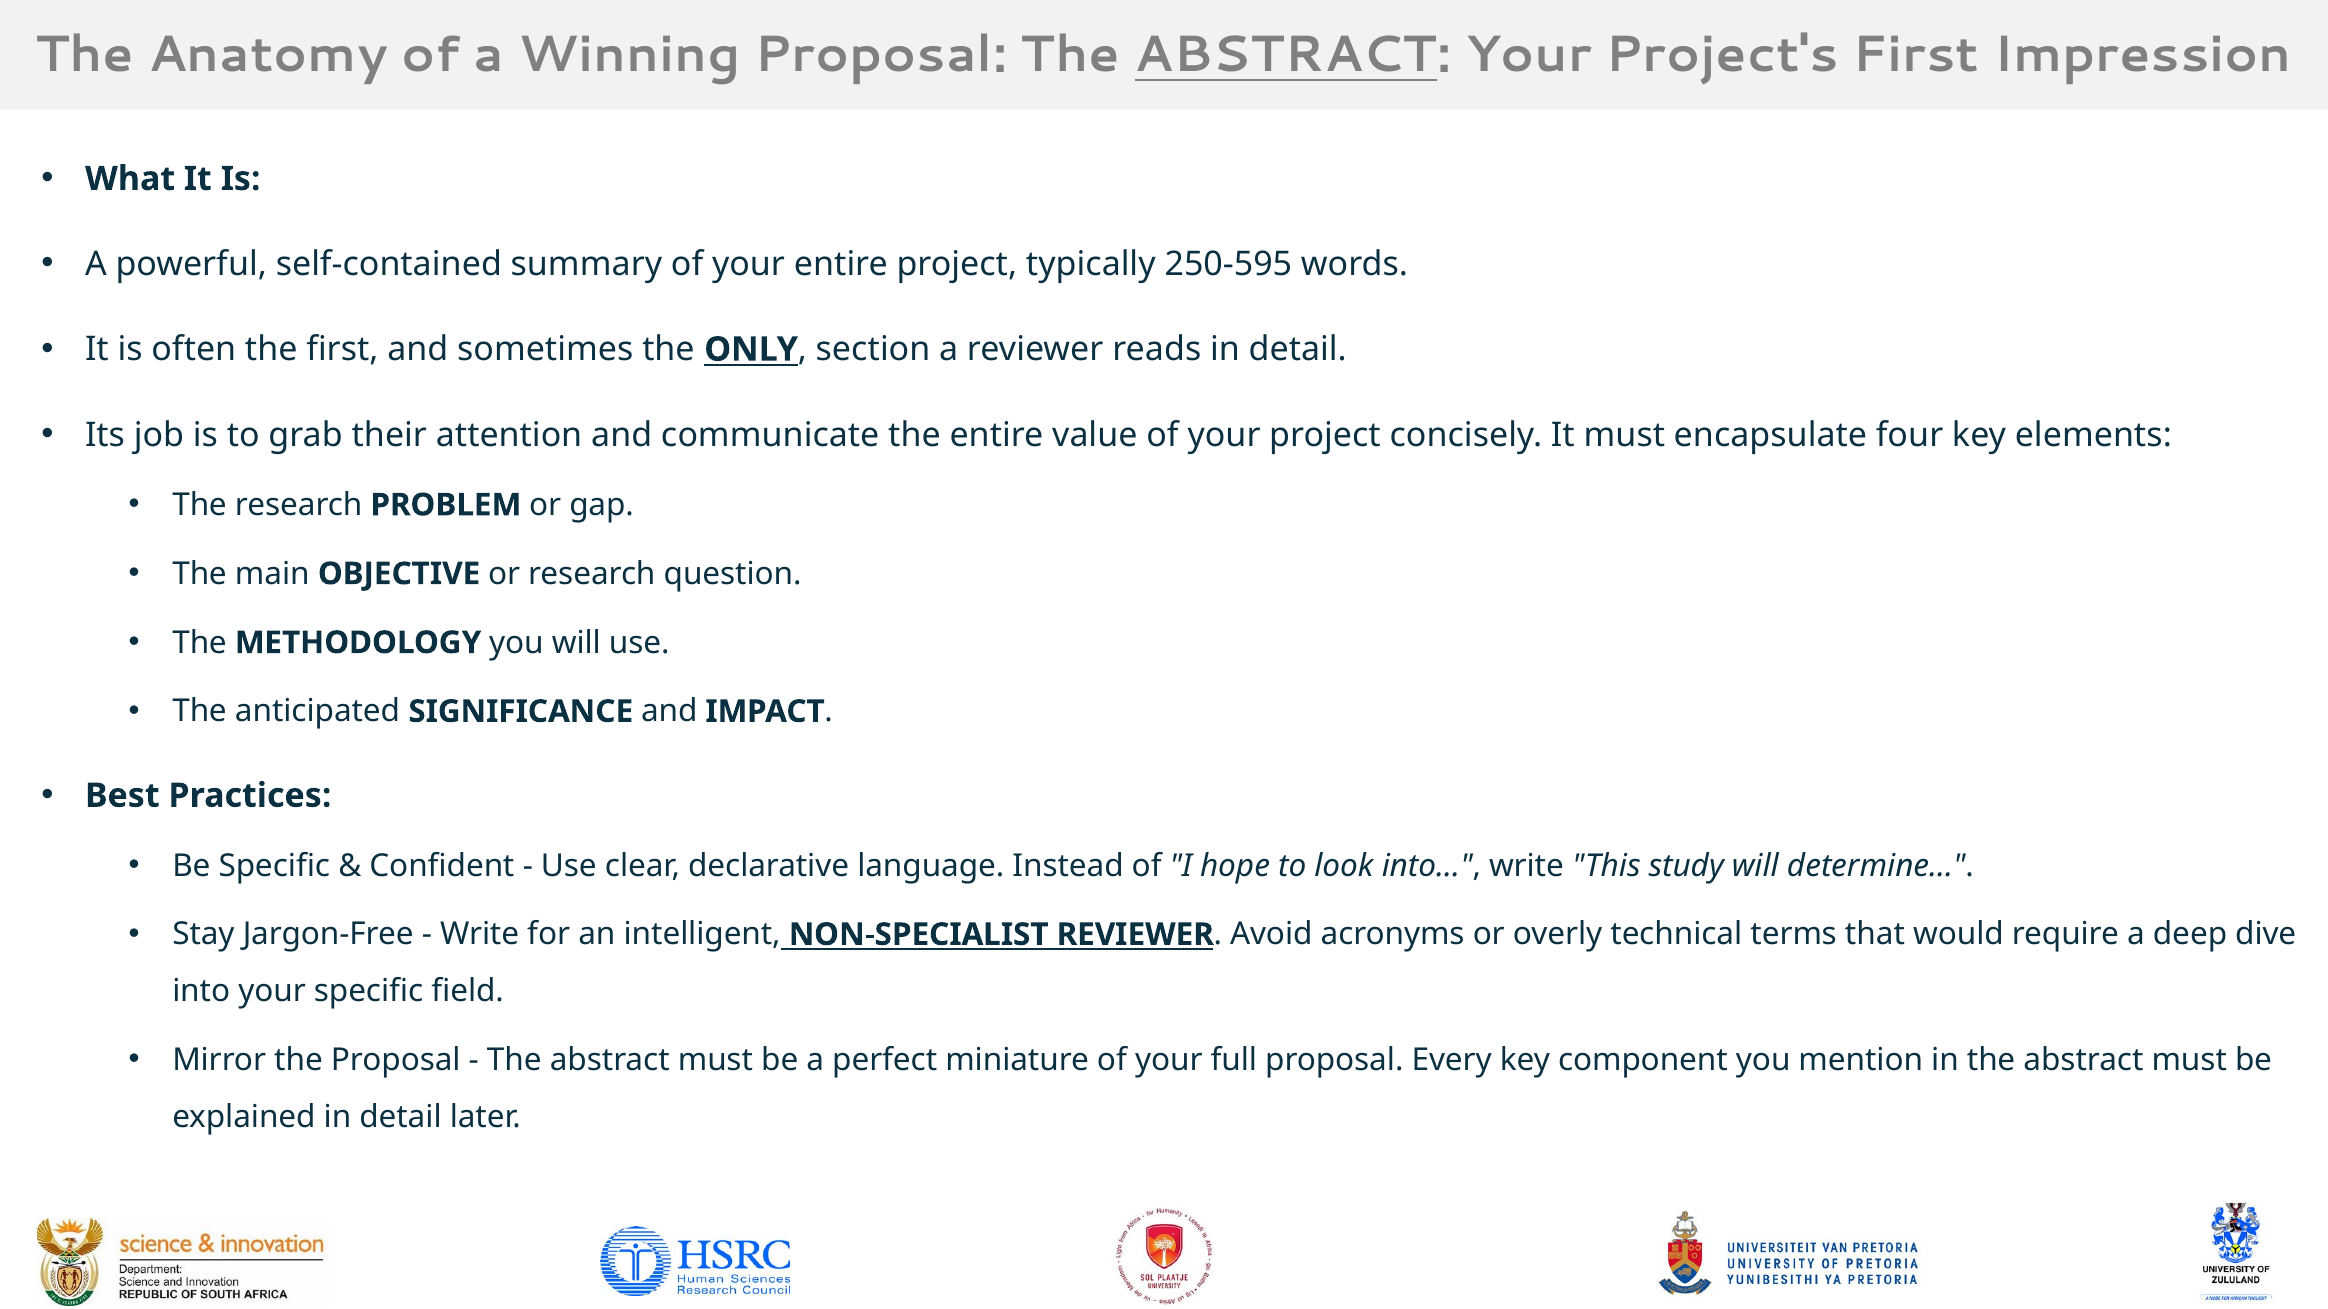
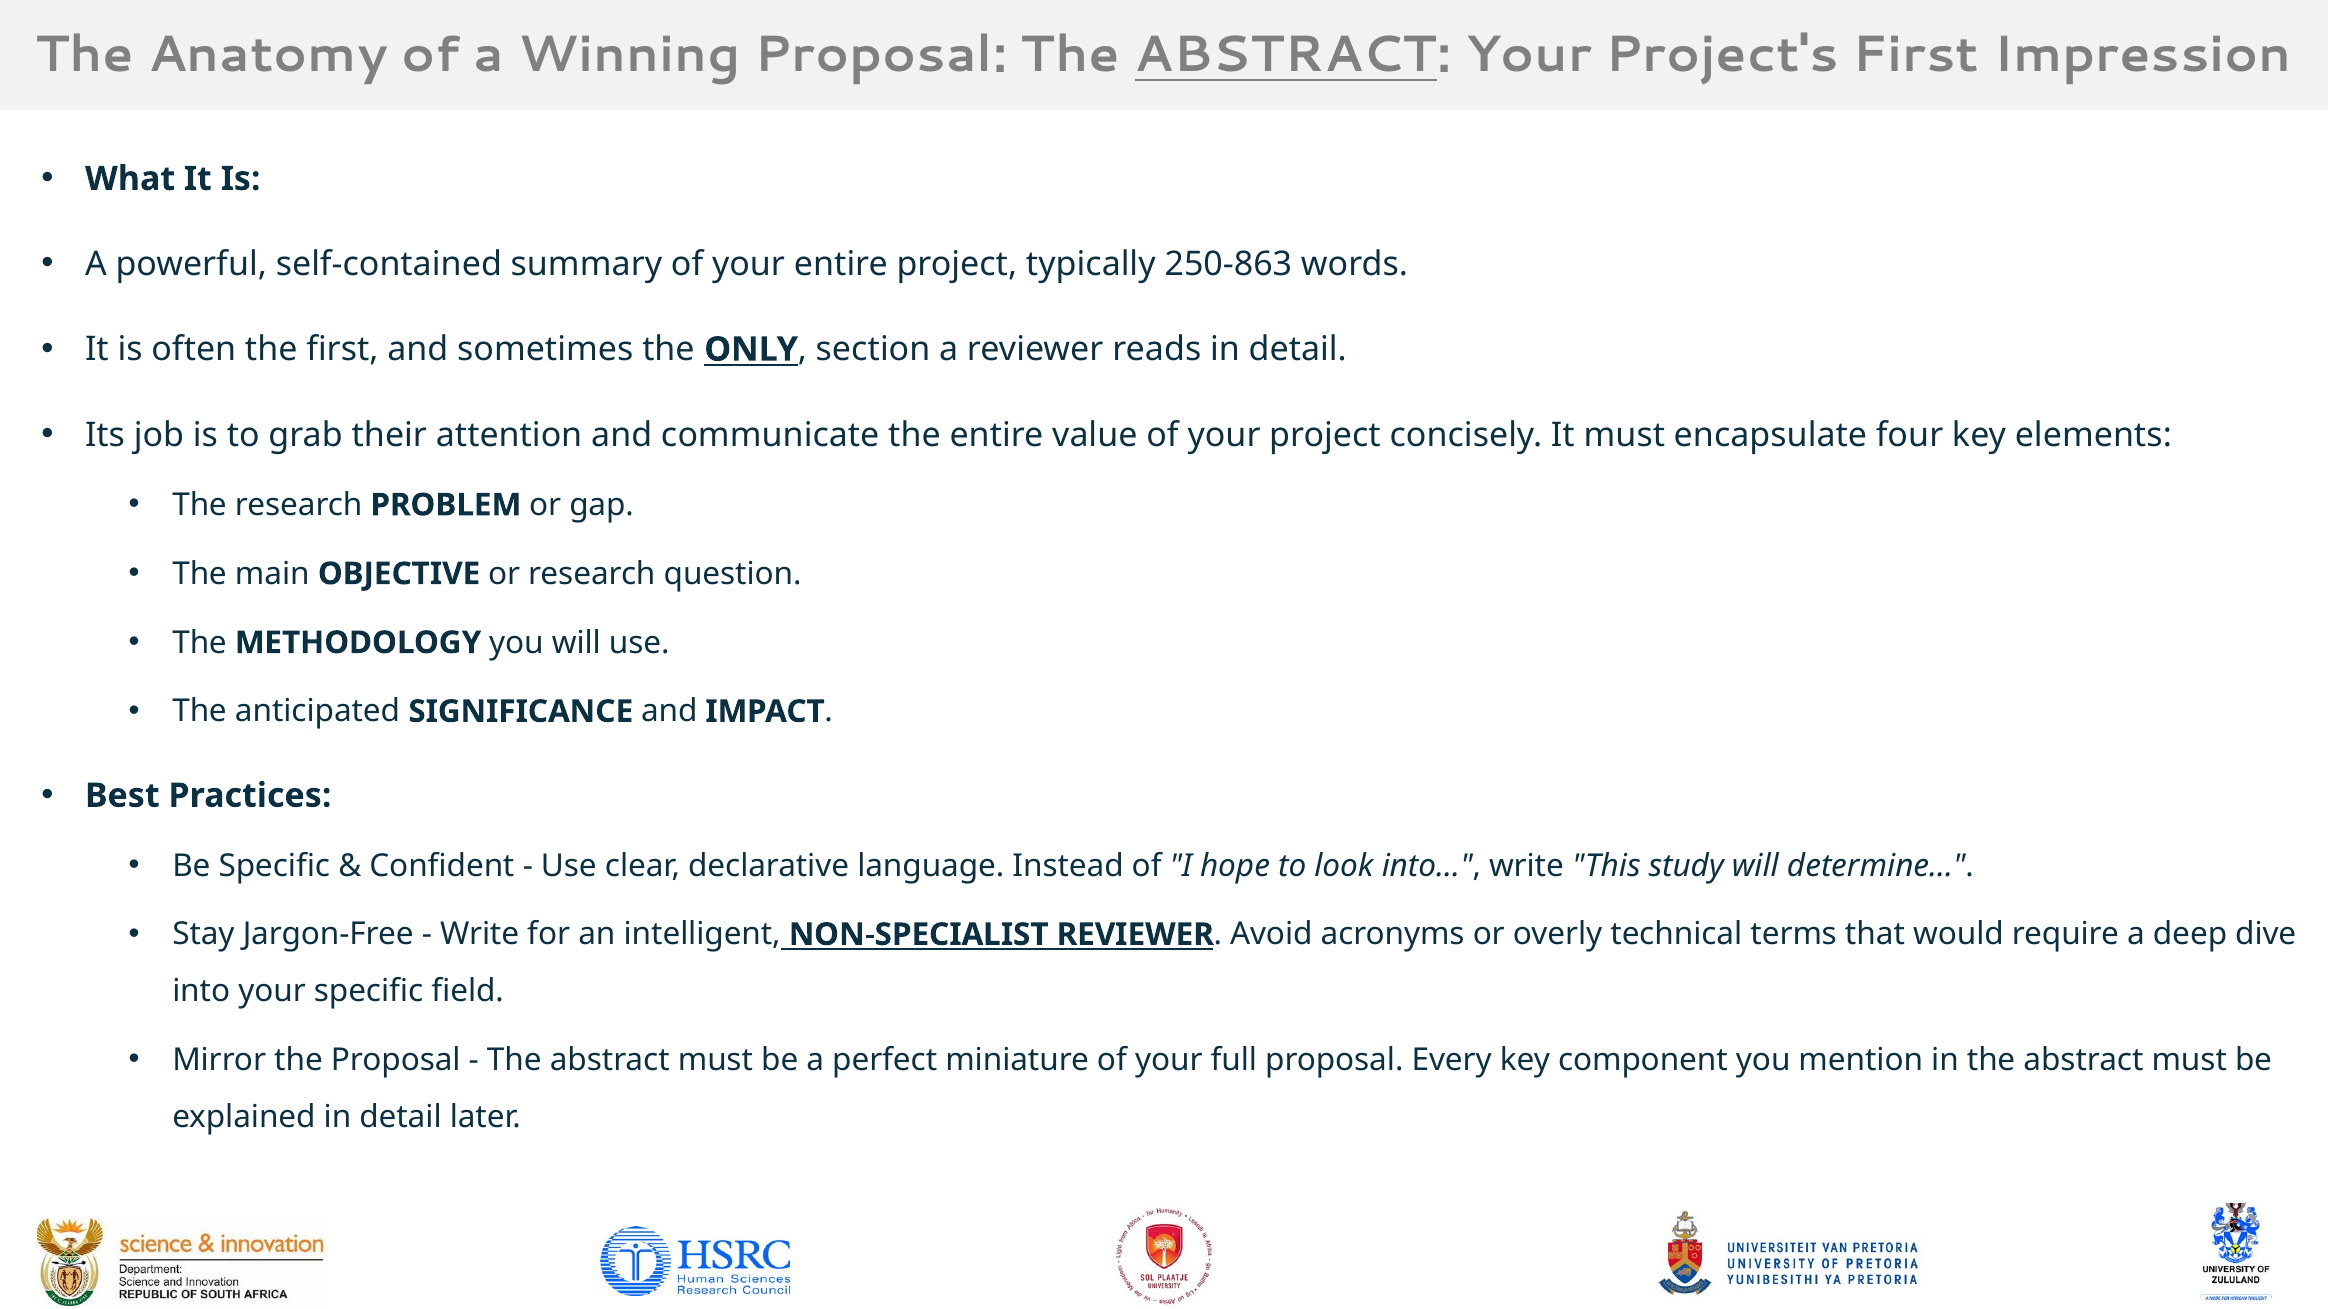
250-595: 250-595 -> 250-863 (1228, 264)
